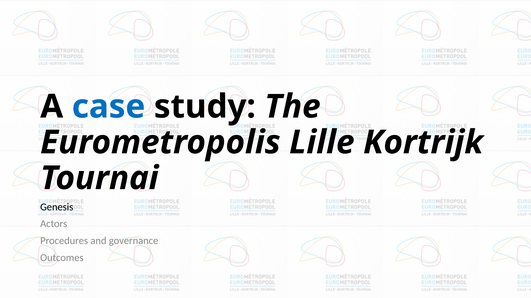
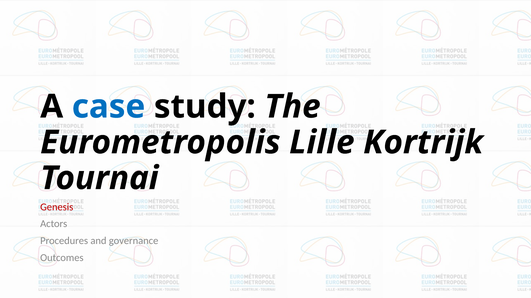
Genesis colour: black -> red (57, 207)
